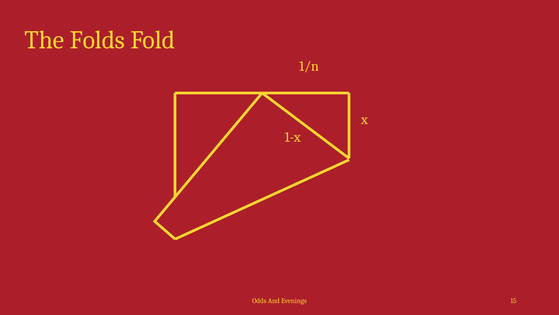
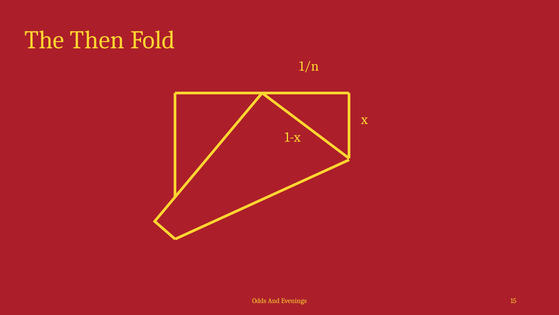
Folds: Folds -> Then (97, 40)
